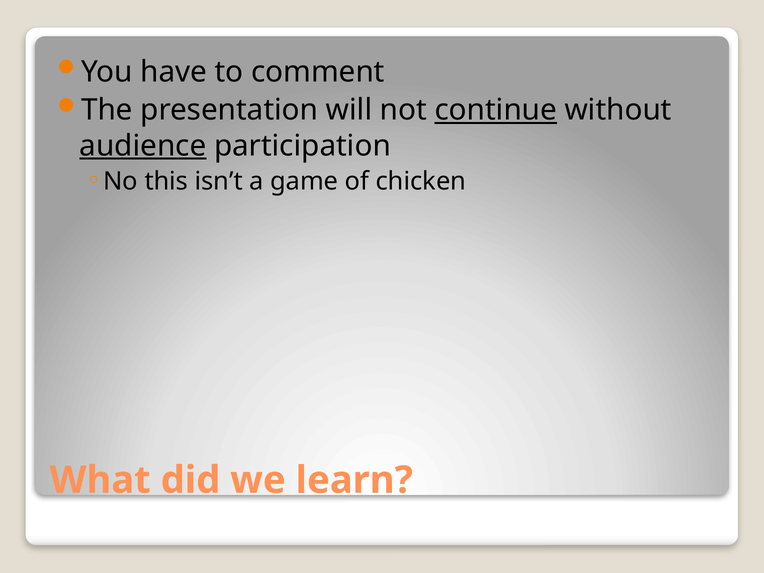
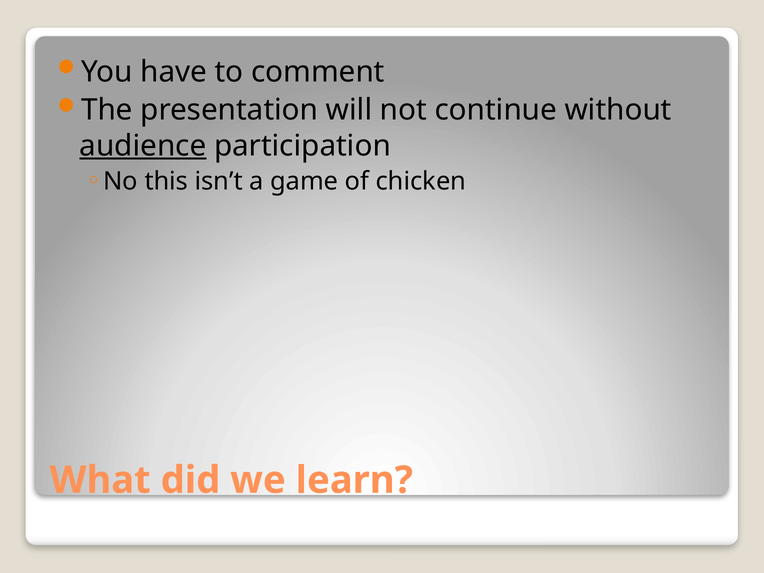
continue underline: present -> none (496, 110)
